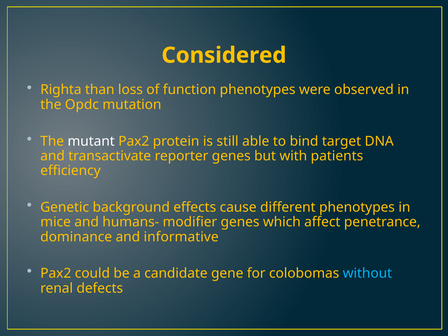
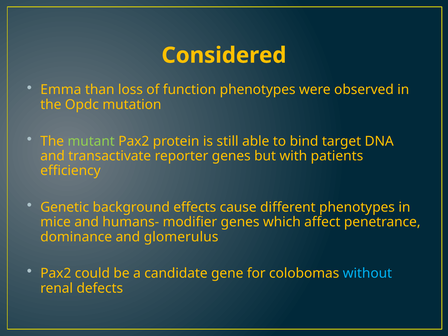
Righta: Righta -> Emma (61, 90)
mutant colour: white -> light green (91, 141)
informative: informative -> glomerulus (181, 237)
